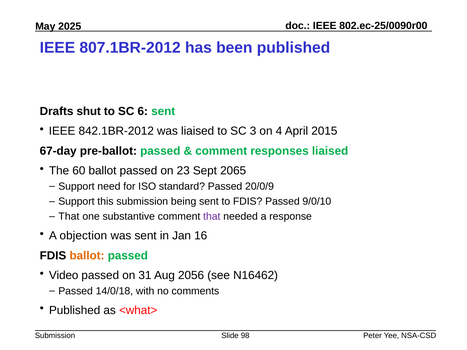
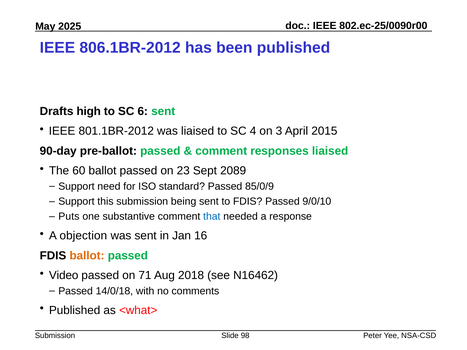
807.1BR-2012: 807.1BR-2012 -> 806.1BR-2012 (130, 48)
shut: shut -> high (89, 111)
842.1BR-2012: 842.1BR-2012 -> 801.1BR-2012 (116, 131)
3: 3 -> 4 (253, 131)
4: 4 -> 3 (279, 131)
67-day: 67-day -> 90-day (58, 151)
2065: 2065 -> 2089 (233, 171)
20/0/9: 20/0/9 -> 85/0/9 (259, 187)
That: That -> Puts (69, 217)
that colour: purple -> blue (212, 217)
31: 31 -> 71 (145, 276)
2056: 2056 -> 2018 (191, 276)
